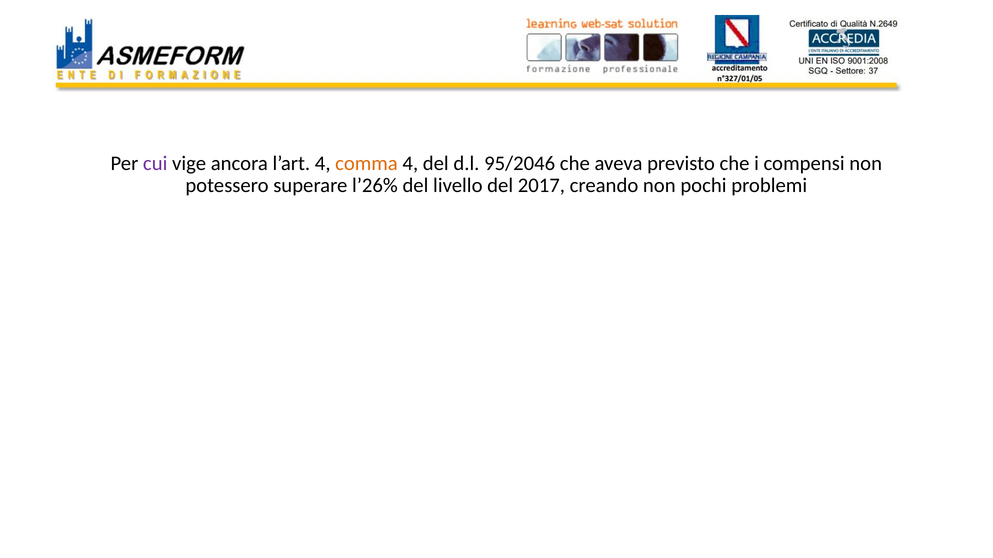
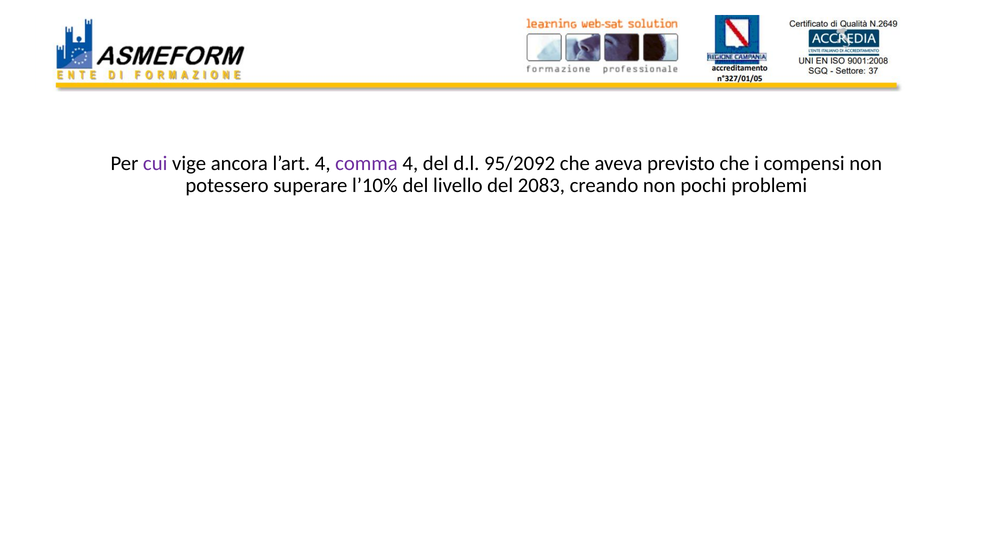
comma colour: orange -> purple (366, 163)
95/2046: 95/2046 -> 95/2092 (520, 163)
l’26%: l’26% -> l’10% (375, 186)
2017: 2017 -> 2083 (541, 186)
